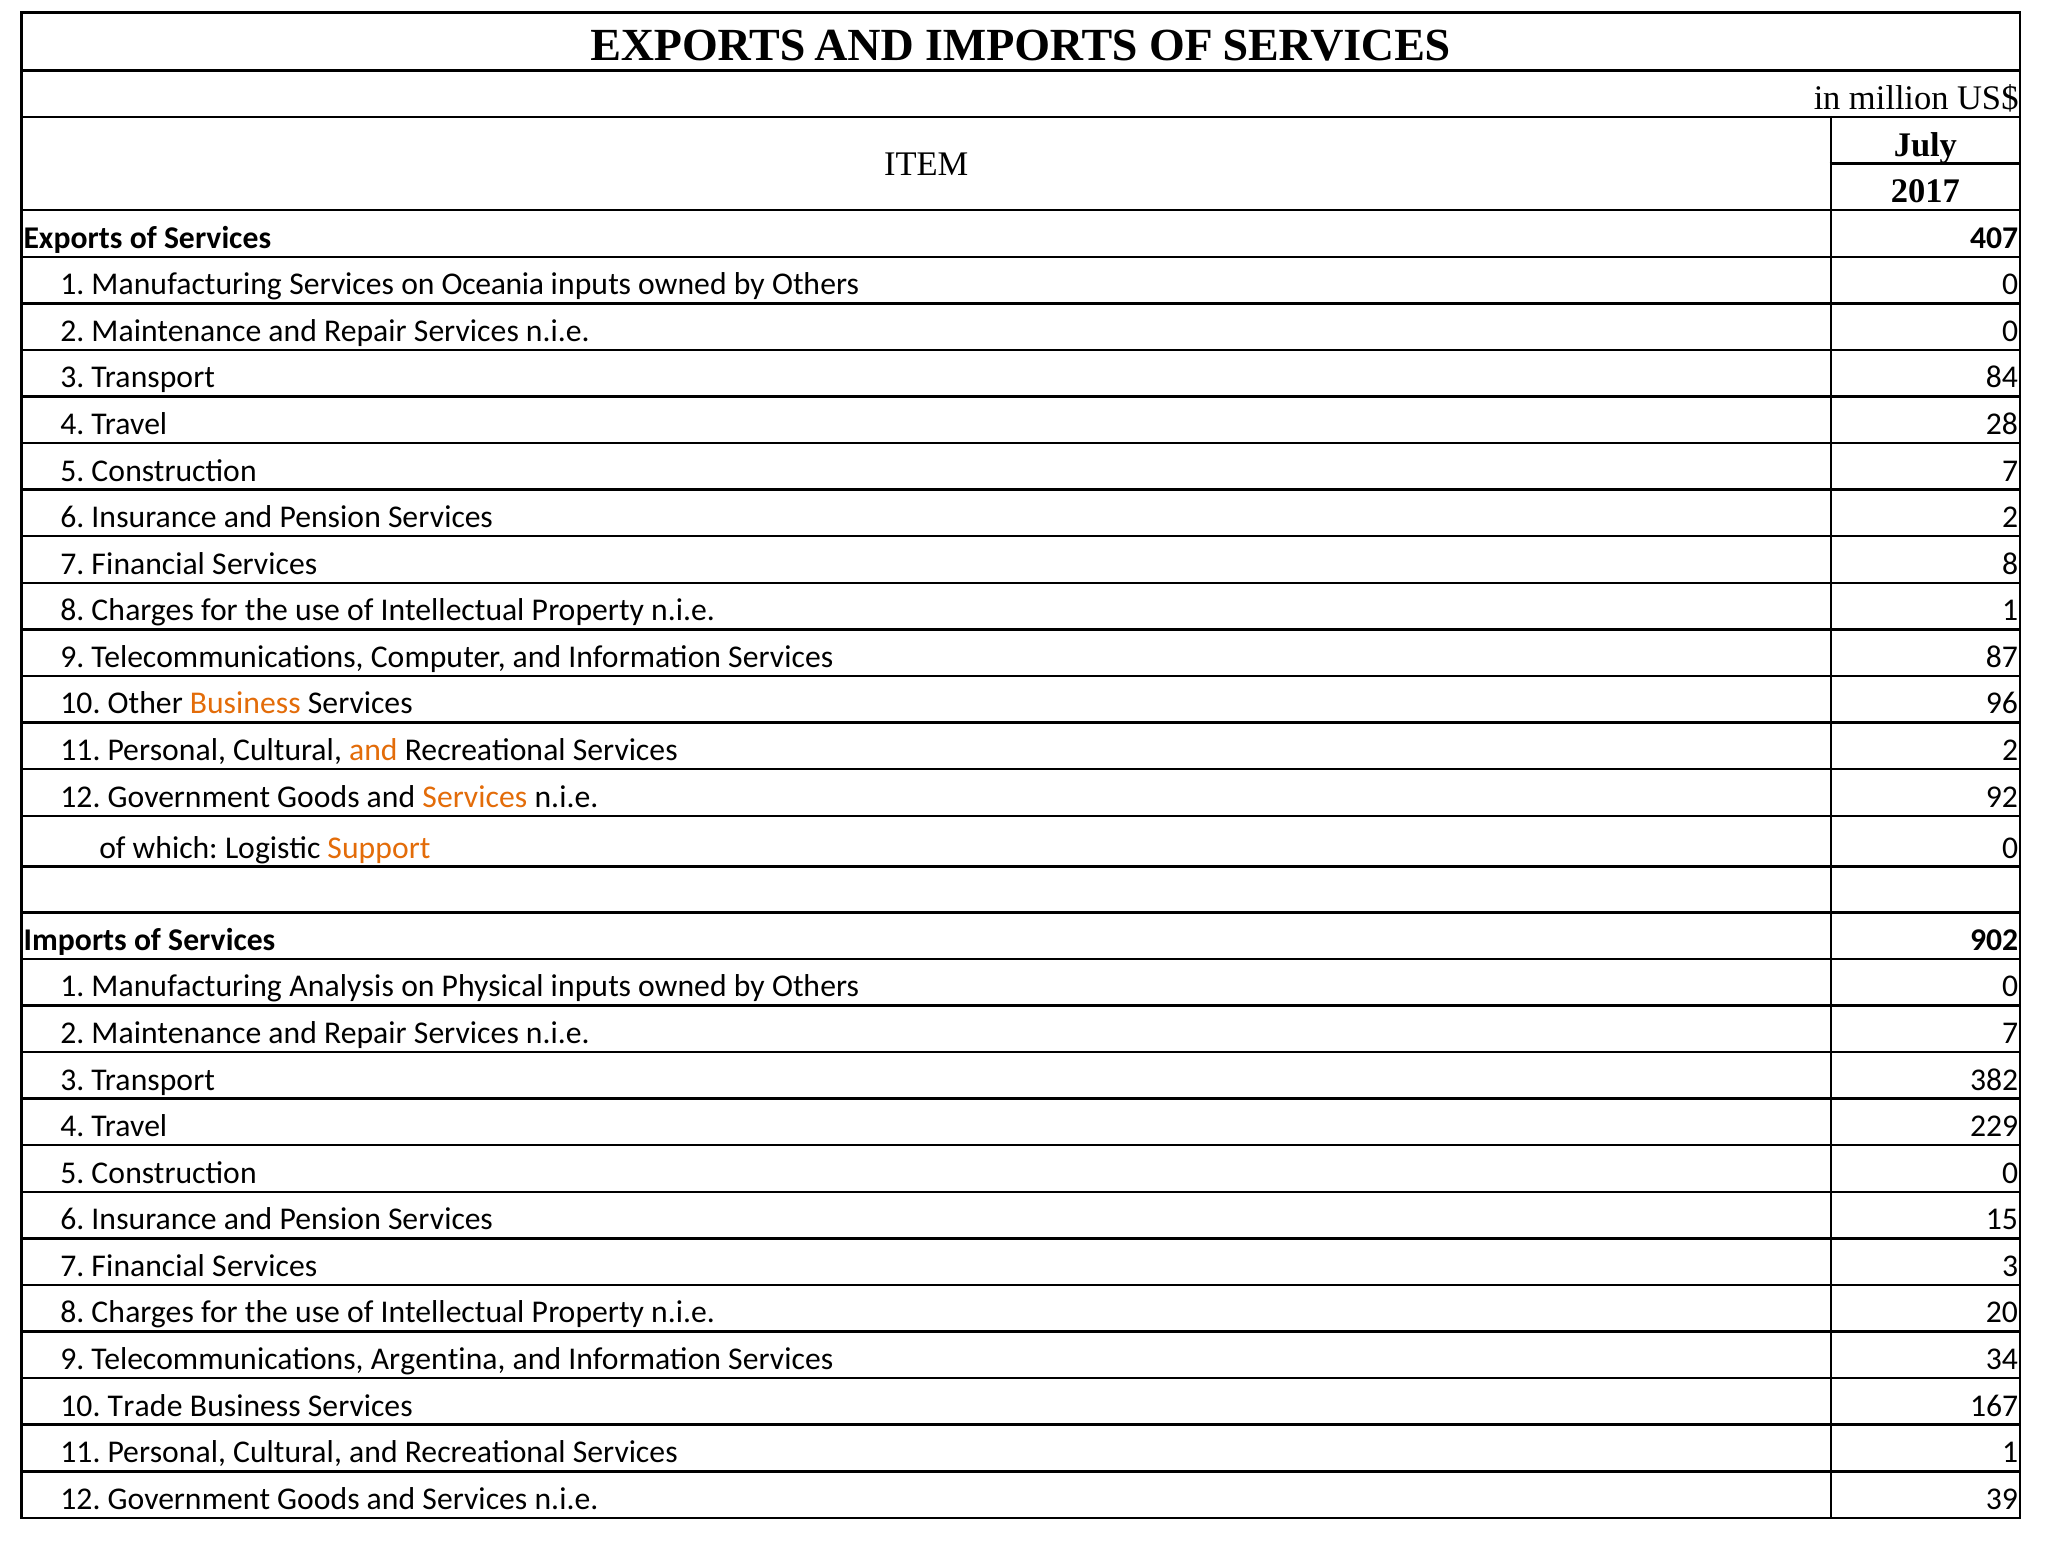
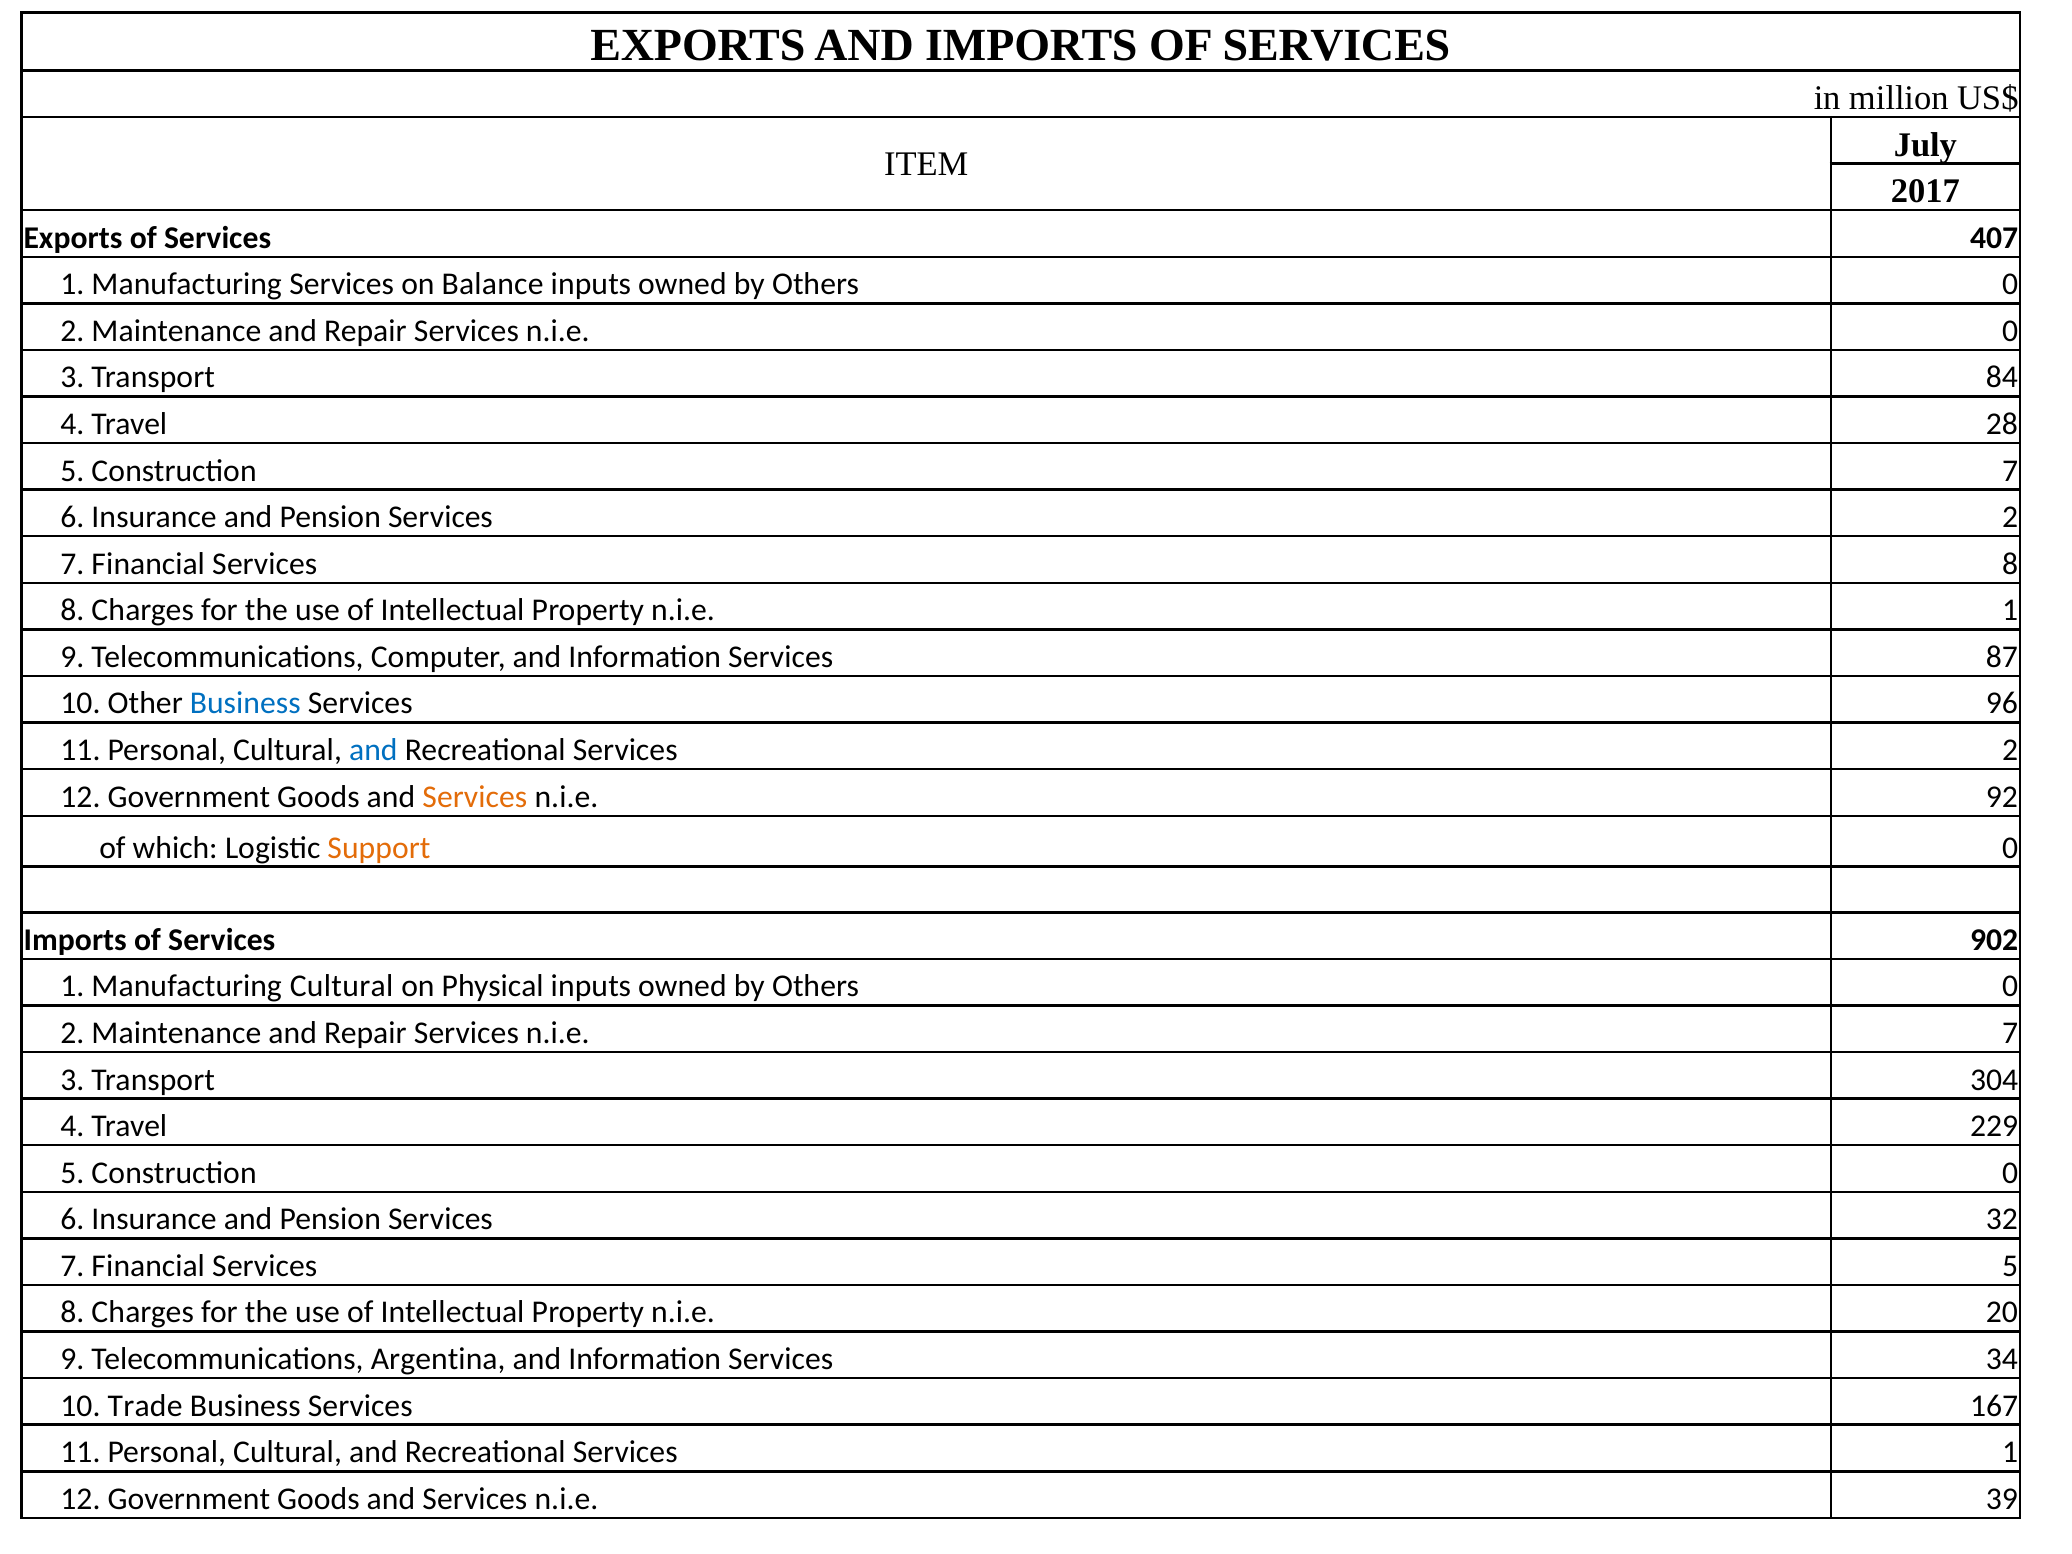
Oceania: Oceania -> Balance (493, 284)
Business colour: orange -> blue (245, 703)
and colour: orange -> blue (373, 750)
Manufacturing Analysis: Analysis -> Cultural (342, 986)
382: 382 -> 304 (1994, 1080)
15: 15 -> 32 (2002, 1219)
Services 3: 3 -> 5 (2010, 1266)
